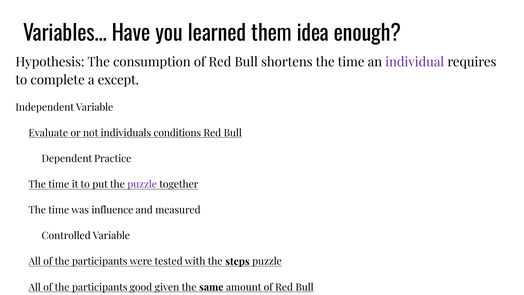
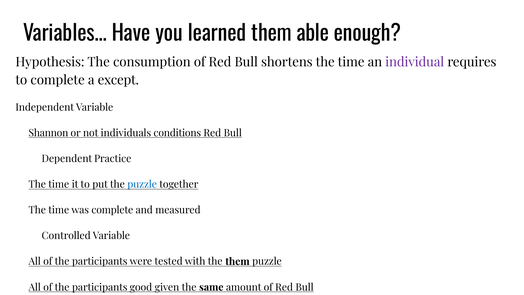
idea: idea -> able (313, 33)
Evaluate: Evaluate -> Shannon (48, 133)
puzzle colour: purple -> blue (142, 184)
was influence: influence -> complete (112, 210)
the steps: steps -> them (237, 261)
